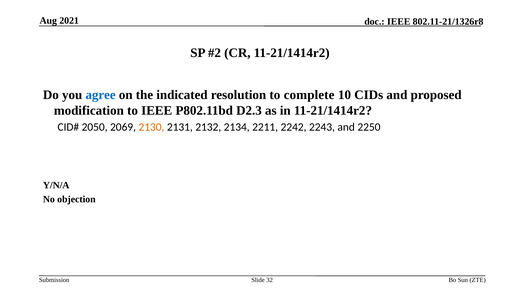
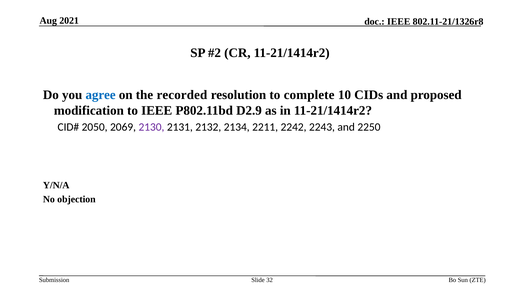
indicated: indicated -> recorded (182, 95)
D2.3: D2.3 -> D2.9 (249, 111)
2130 colour: orange -> purple (151, 127)
